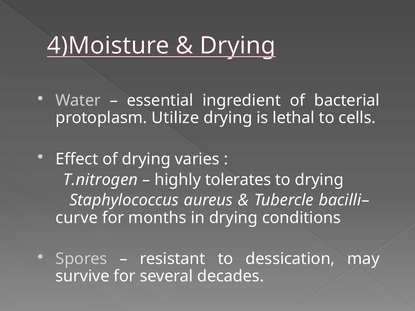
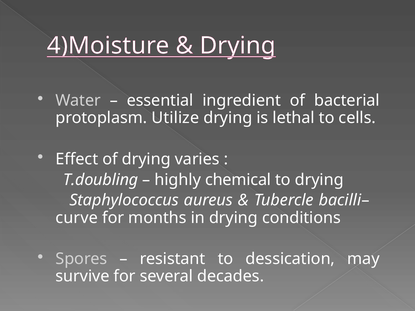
T.nitrogen: T.nitrogen -> T.doubling (101, 180)
tolerates: tolerates -> chemical (238, 180)
